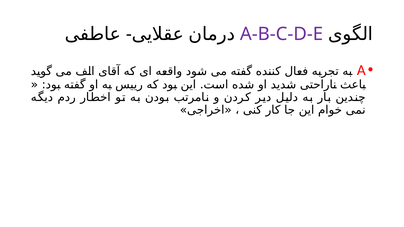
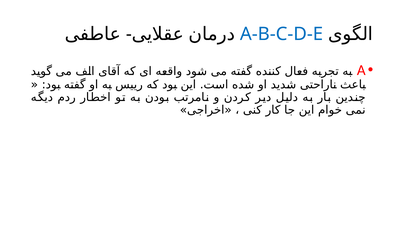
A-B-C-D-E colour: purple -> blue (282, 34)
